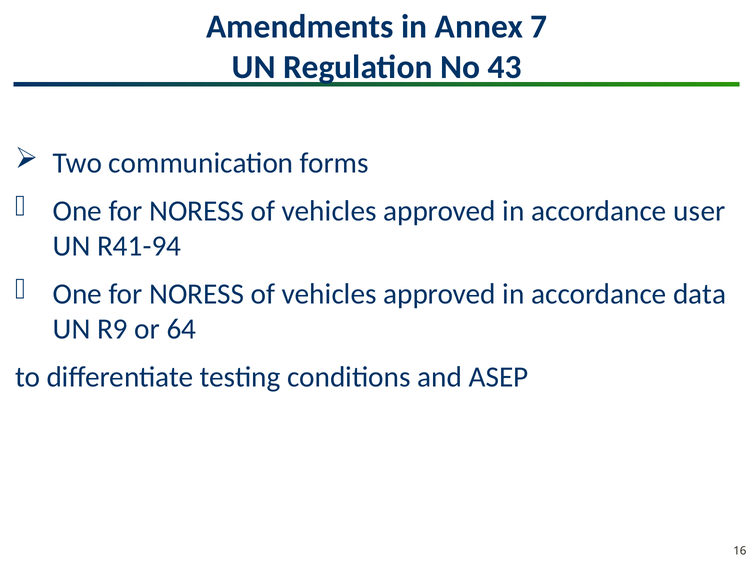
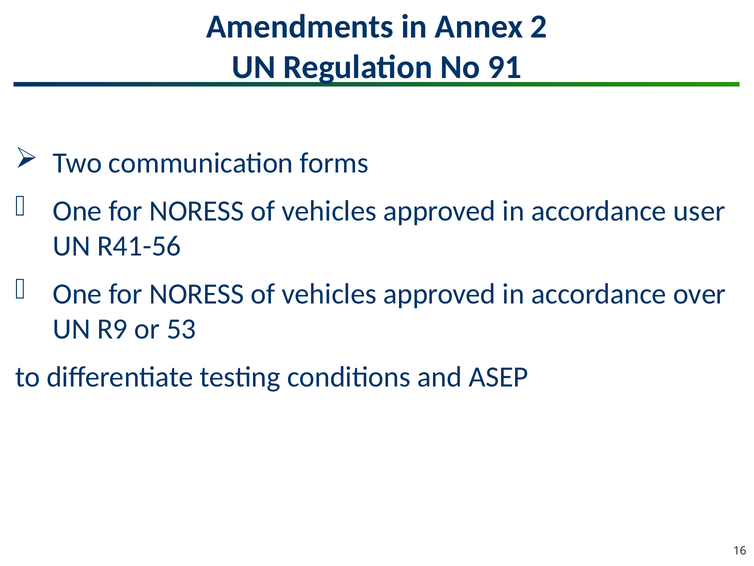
7: 7 -> 2 (539, 27)
43: 43 -> 91 (505, 67)
R41-94: R41-94 -> R41-56 (139, 246)
data: data -> over (700, 294)
64: 64 -> 53 (181, 329)
